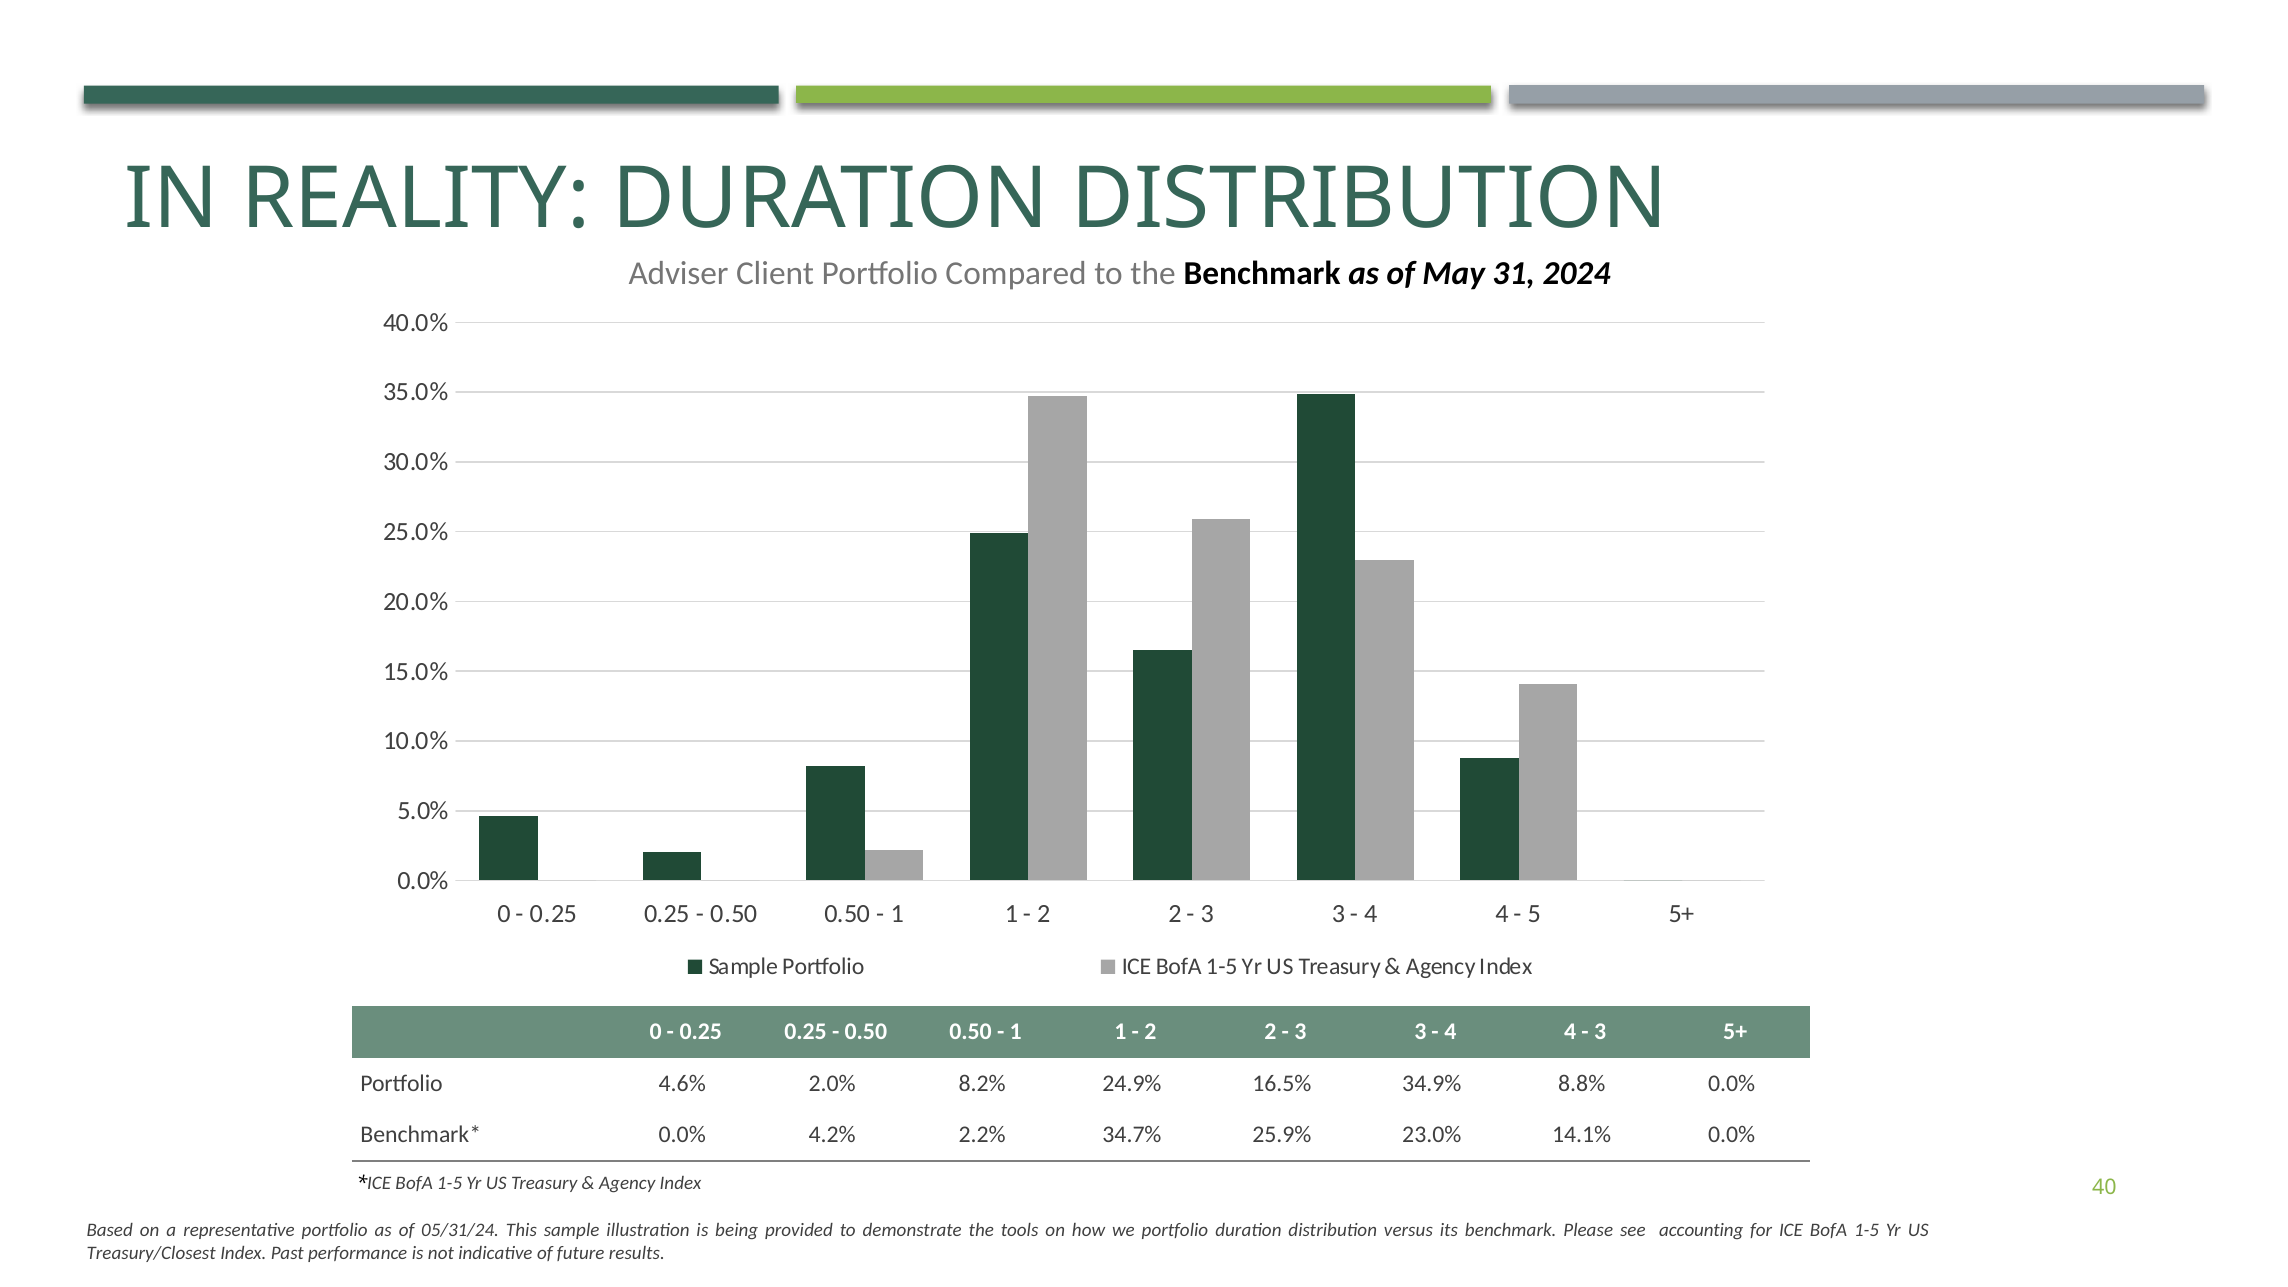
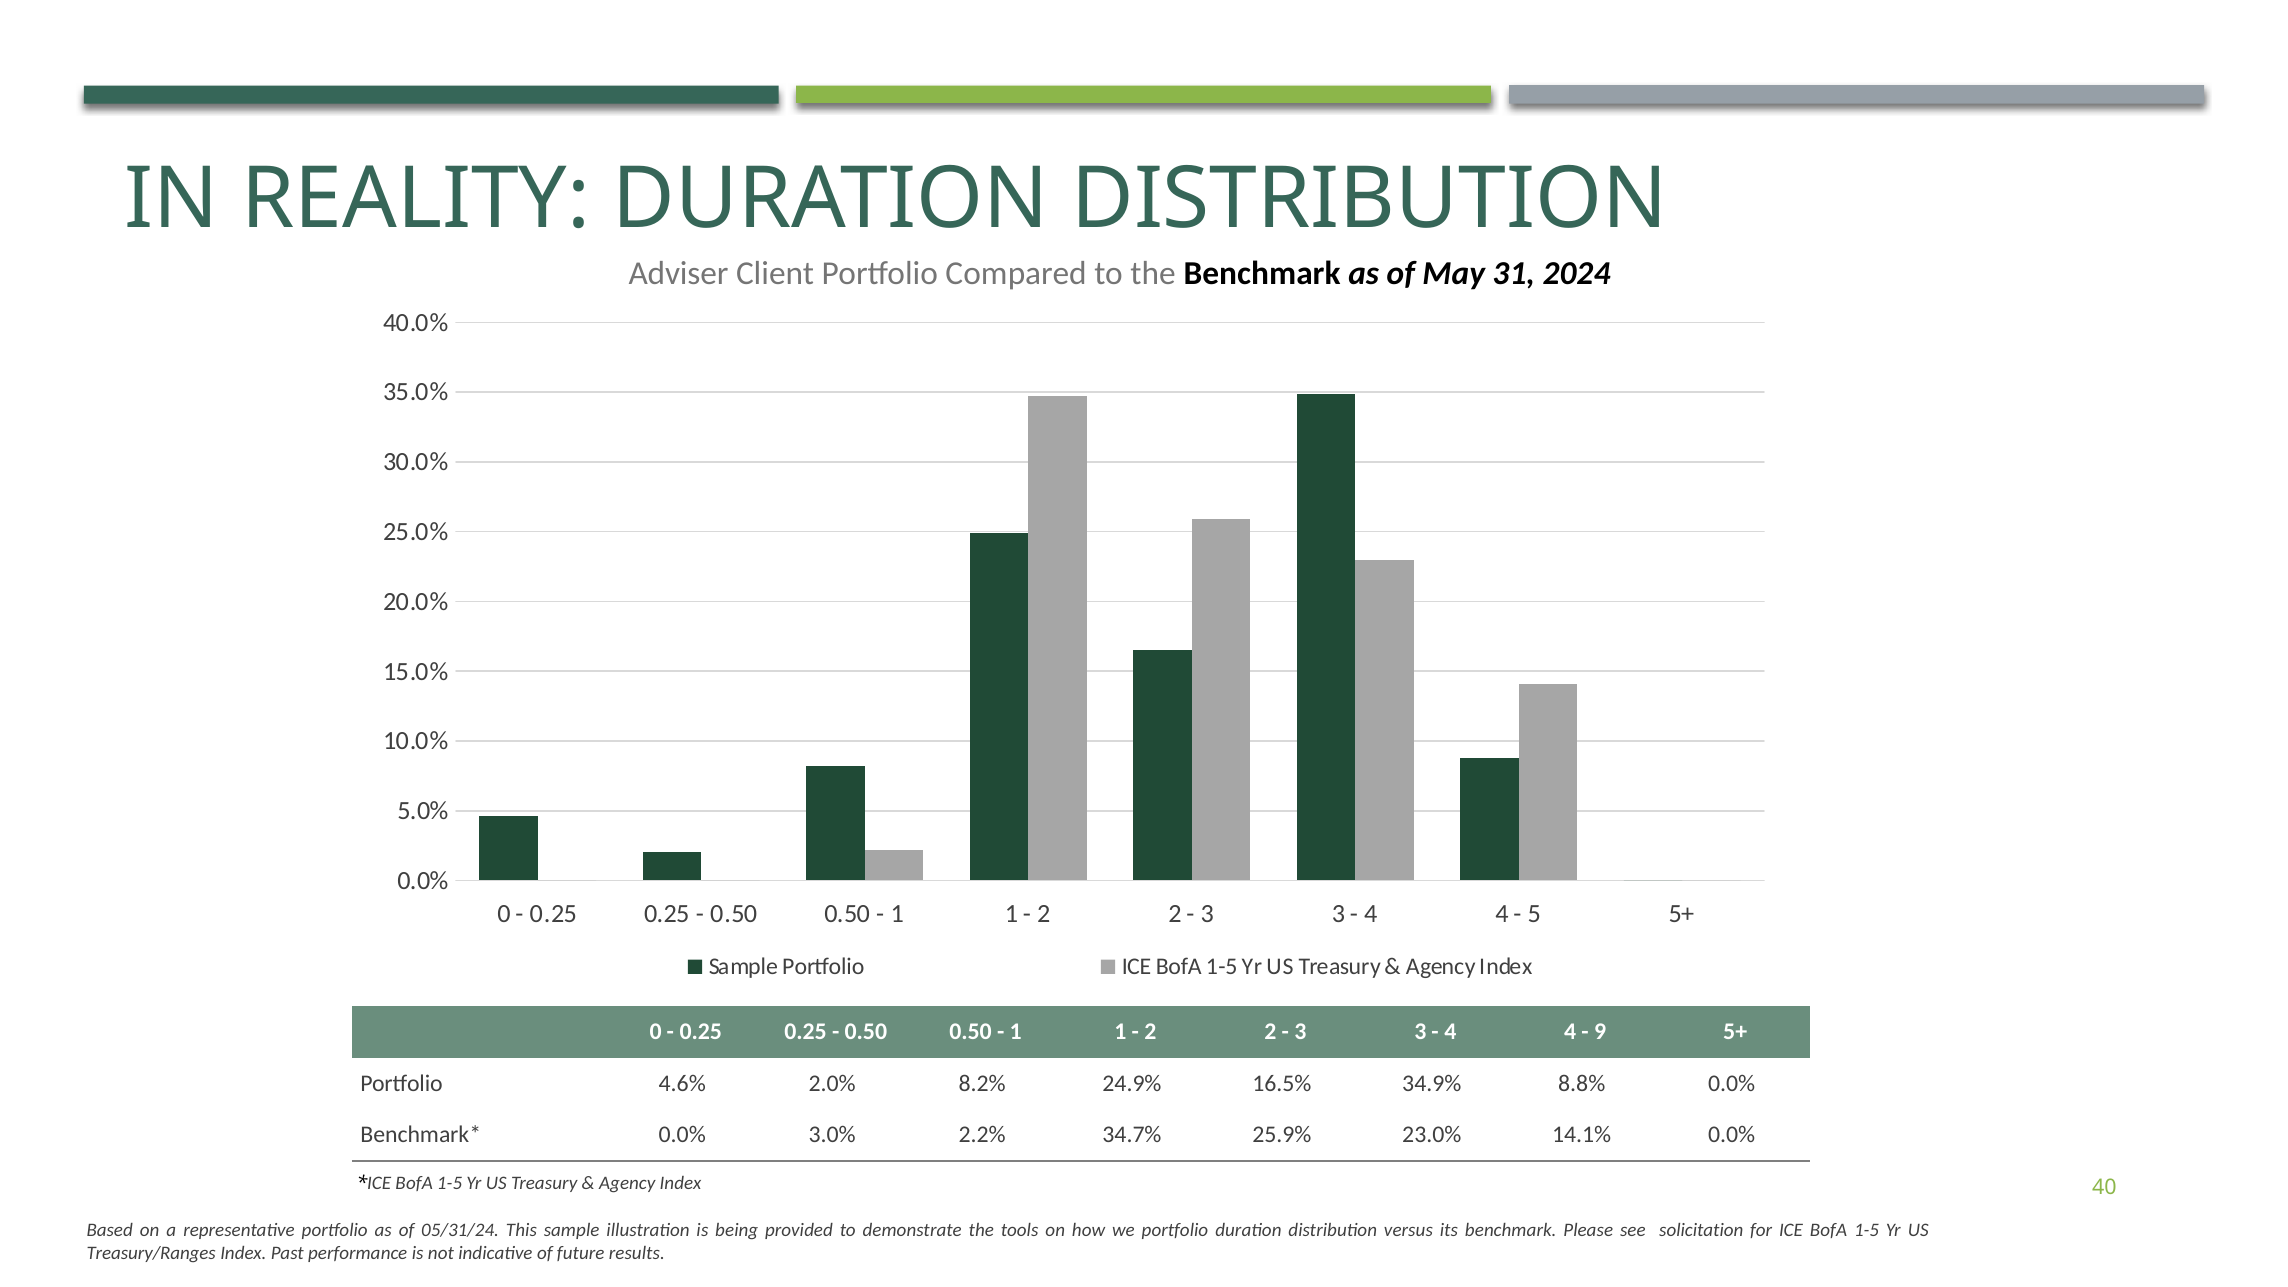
3: 3 -> 9 (1600, 1032)
4.2%: 4.2% -> 3.0% (832, 1135)
accounting: accounting -> solicitation (1701, 1230)
Treasury/Closest: Treasury/Closest -> Treasury/Ranges (151, 1253)
